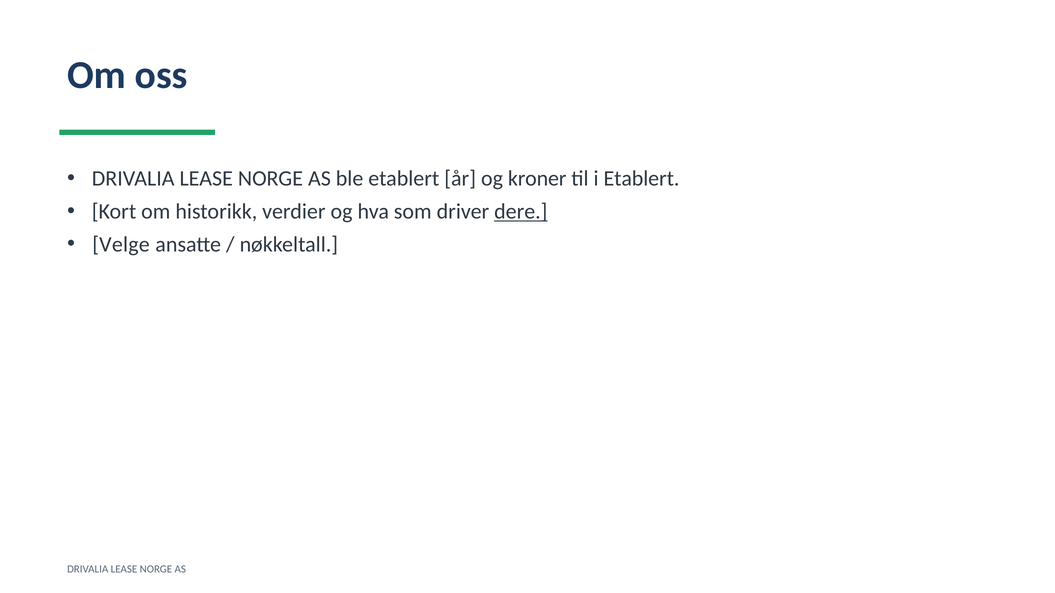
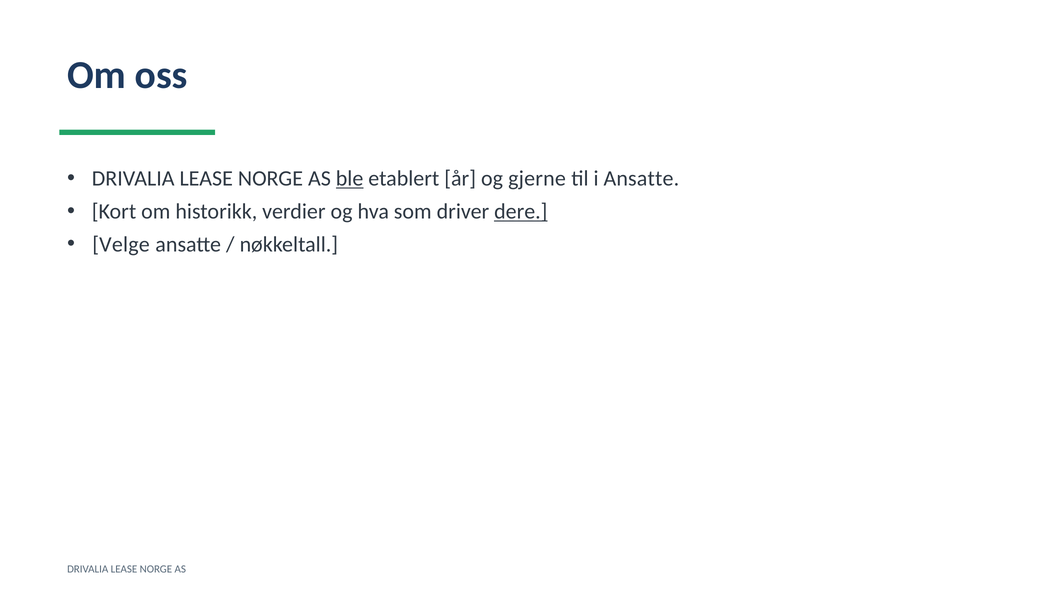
ble underline: none -> present (350, 179)
kroner: kroner -> gjerne (537, 179)
i Etablert: Etablert -> Ansatte (641, 179)
